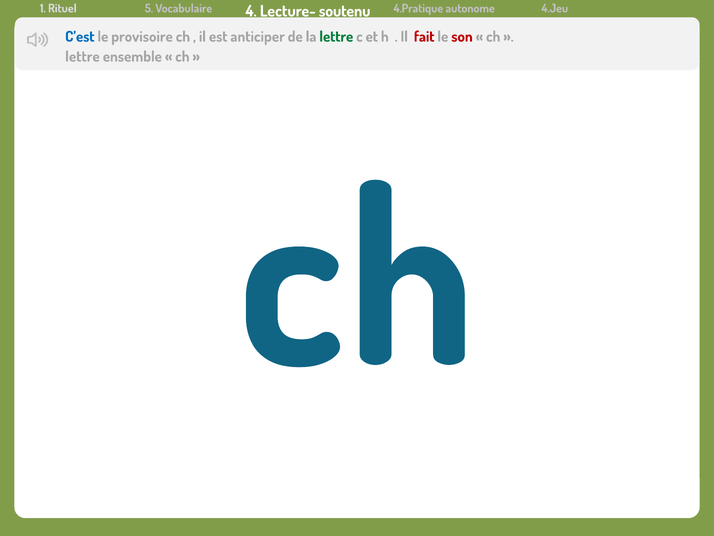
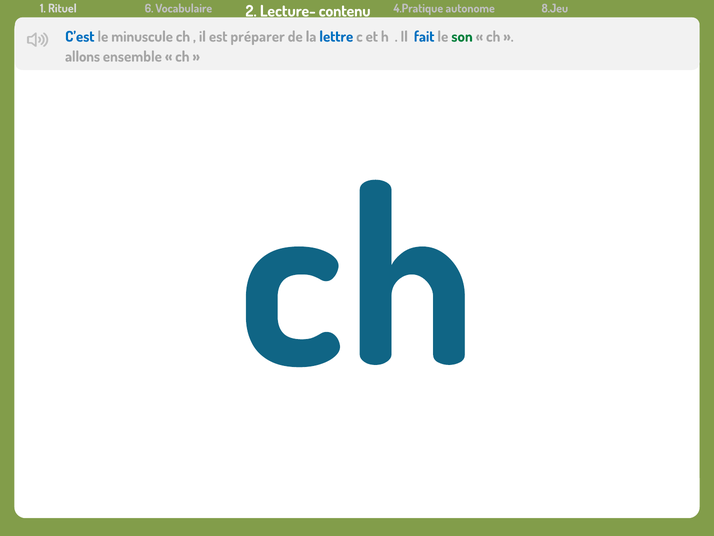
5: 5 -> 6 (149, 8)
4: 4 -> 2 (251, 11)
soutenu: soutenu -> contenu (345, 11)
4.Jeu: 4.Jeu -> 8.Jeu (555, 8)
provisoire: provisoire -> minuscule (142, 37)
anticiper: anticiper -> préparer (258, 37)
lettre colour: green -> blue (336, 37)
fait colour: red -> blue (424, 37)
son colour: red -> green (462, 37)
lettre: lettre -> allons (83, 57)
